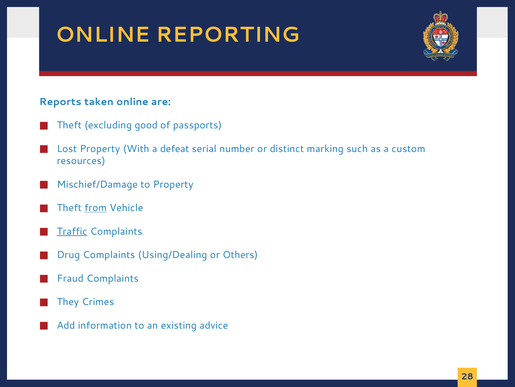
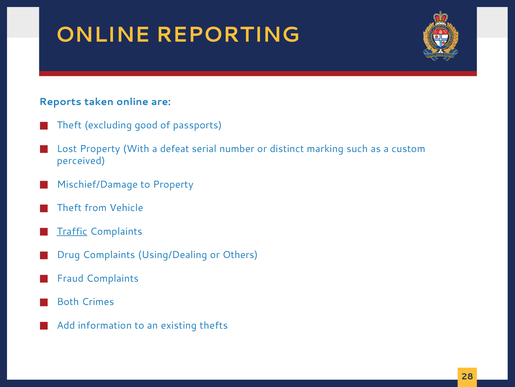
resources: resources -> perceived (81, 161)
from underline: present -> none (96, 207)
They: They -> Both (68, 301)
advice: advice -> thefts (214, 325)
